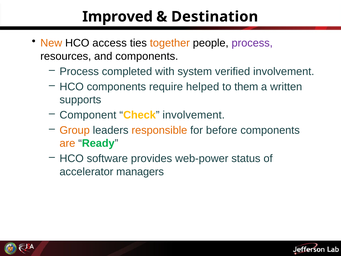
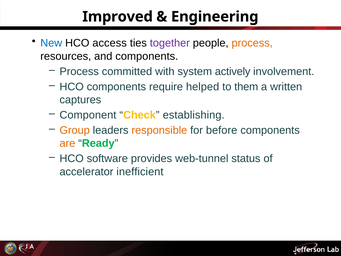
Destination: Destination -> Engineering (215, 17)
New colour: orange -> blue (51, 43)
together colour: orange -> purple (170, 43)
process colour: purple -> orange (252, 43)
completed: completed -> committed (127, 71)
verified: verified -> actively (233, 71)
supports: supports -> captures (80, 100)
Check involvement: involvement -> establishing (194, 115)
web-power: web-power -> web-tunnel (202, 158)
managers: managers -> inefficient (140, 172)
